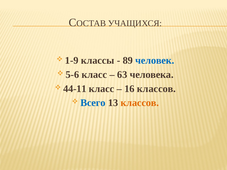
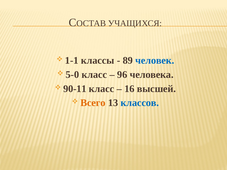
1-9: 1-9 -> 1-1 (72, 61)
5-6: 5-6 -> 5-0 (72, 75)
63: 63 -> 96 (122, 75)
44-11: 44-11 -> 90-11 (75, 89)
16 классов: классов -> высшей (156, 89)
Всего colour: blue -> orange (93, 103)
классов colour: orange -> blue (140, 103)
